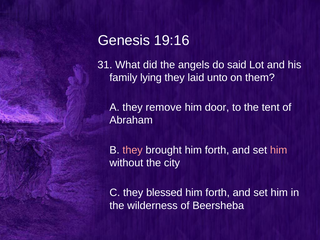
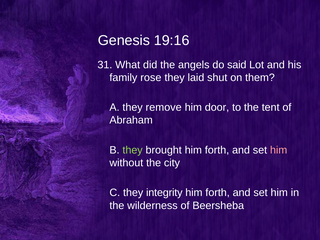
lying: lying -> rose (151, 78)
unto: unto -> shut (217, 78)
they colour: pink -> light green (133, 150)
blessed: blessed -> integrity (164, 193)
